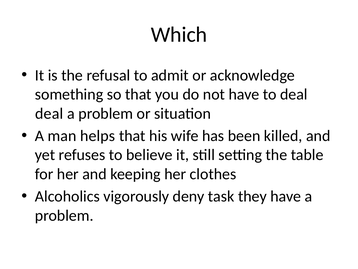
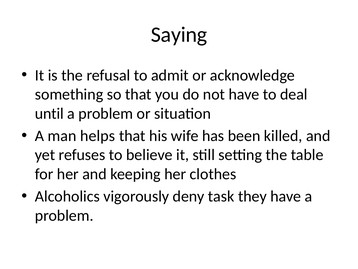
Which: Which -> Saying (179, 35)
deal: deal -> until (49, 113)
